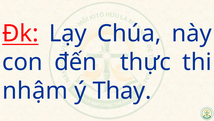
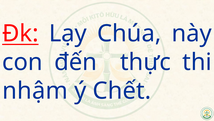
Thay: Thay -> Chết (122, 90)
